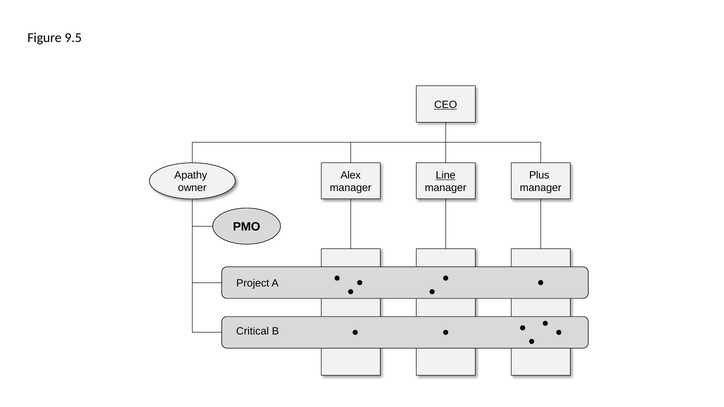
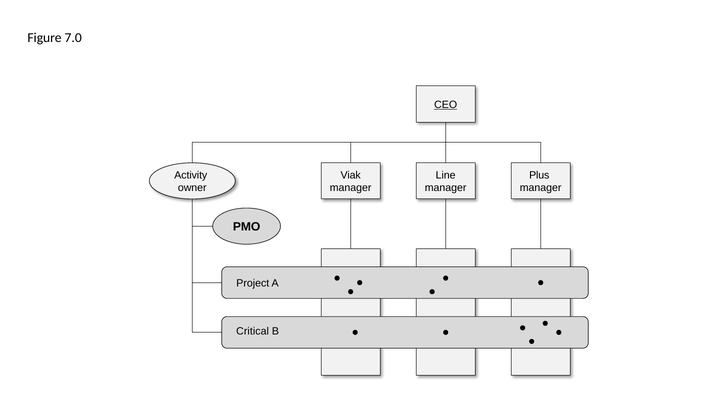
9.5: 9.5 -> 7.0 (73, 38)
Apathy: Apathy -> Activity (191, 175)
Alex: Alex -> Viak (351, 175)
Line underline: present -> none (446, 175)
